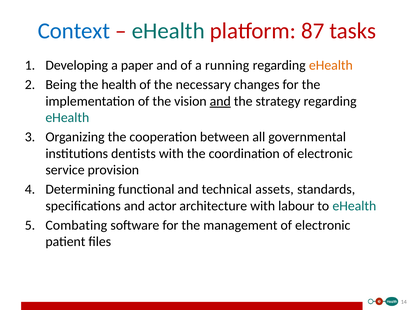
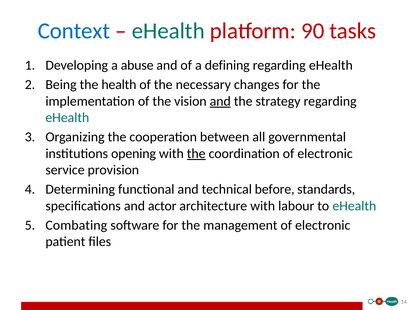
87: 87 -> 90 (313, 31)
paper: paper -> abuse (137, 65)
running: running -> defining (227, 65)
eHealth colour: orange -> black (331, 65)
dentists: dentists -> opening (134, 153)
the underline: none -> present (196, 153)
assets: assets -> before (275, 189)
